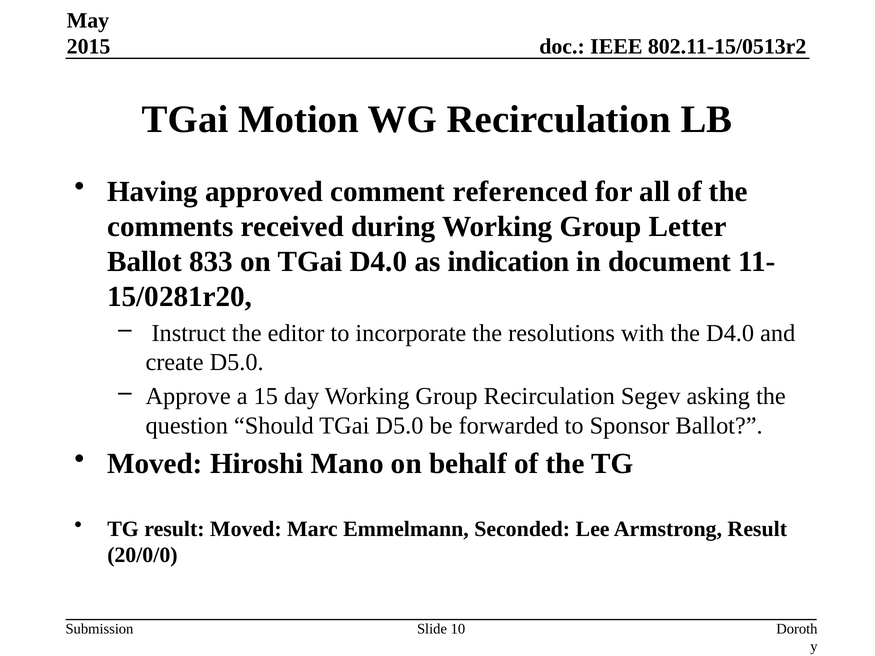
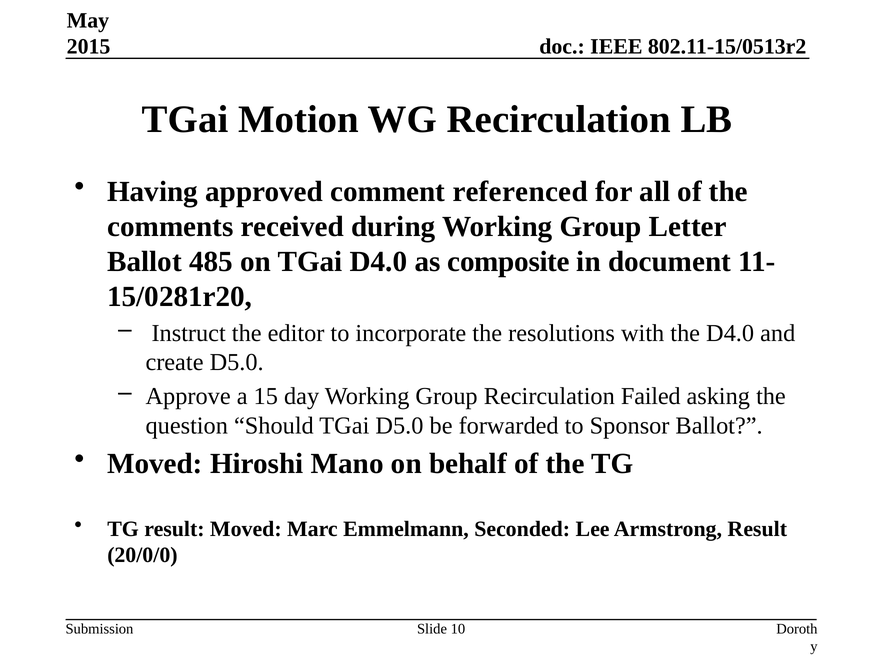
833: 833 -> 485 (211, 262)
indication: indication -> composite (509, 262)
Segev: Segev -> Failed (651, 396)
